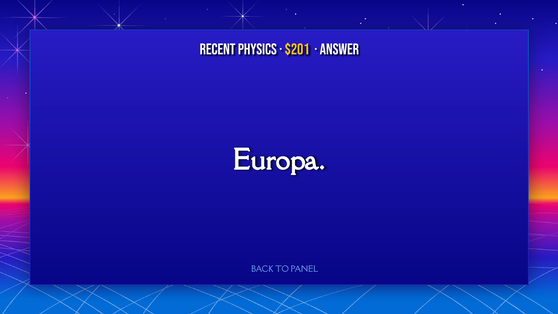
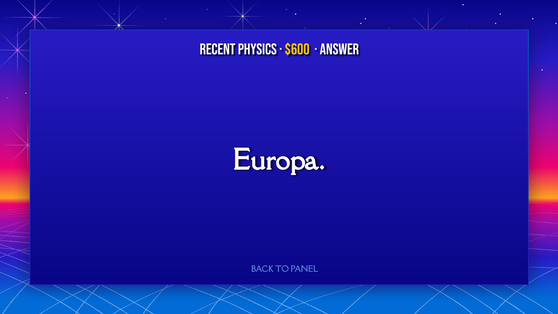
$201: $201 -> $600 (297, 49)
